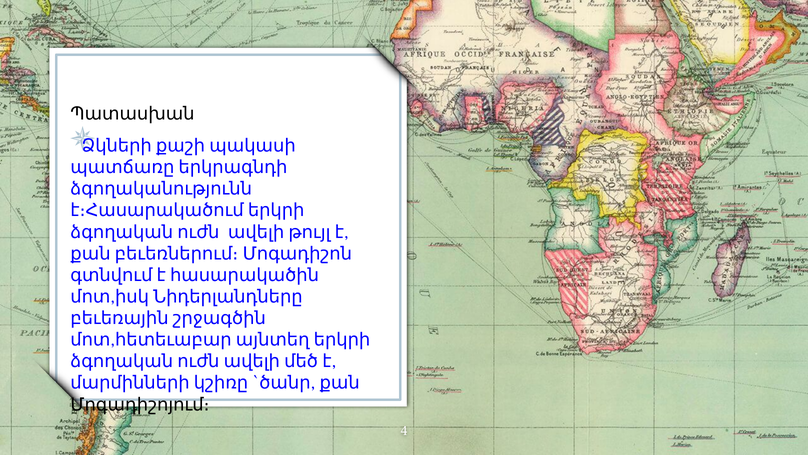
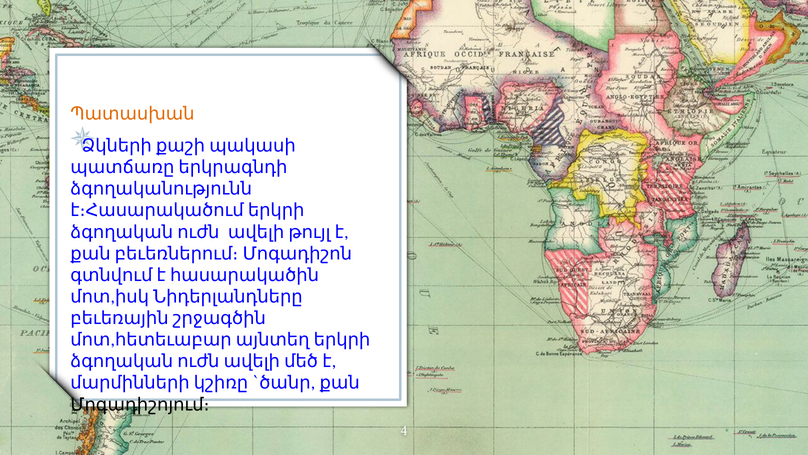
Պատասխան colour: black -> orange (132, 114)
